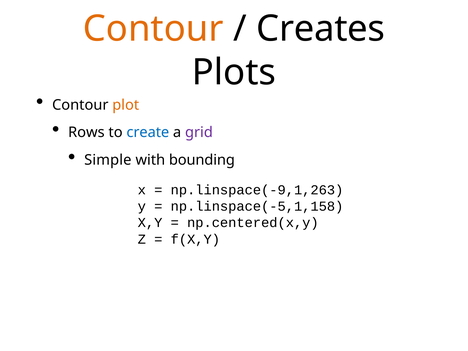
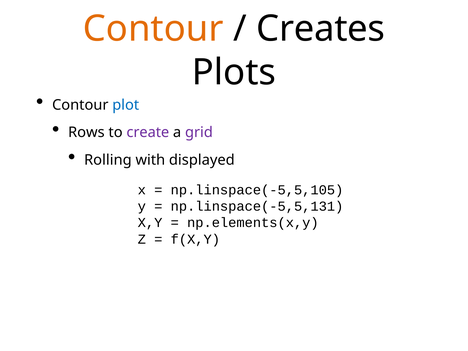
plot colour: orange -> blue (126, 105)
create colour: blue -> purple (148, 132)
Simple: Simple -> Rolling (108, 160)
bounding: bounding -> displayed (202, 160)
np.linspace(-9,1,263: np.linspace(-9,1,263 -> np.linspace(-5,5,105 (257, 190)
np.linspace(-5,1,158: np.linspace(-5,1,158 -> np.linspace(-5,5,131 (257, 206)
np.centered(x,y: np.centered(x,y -> np.elements(x,y (253, 223)
